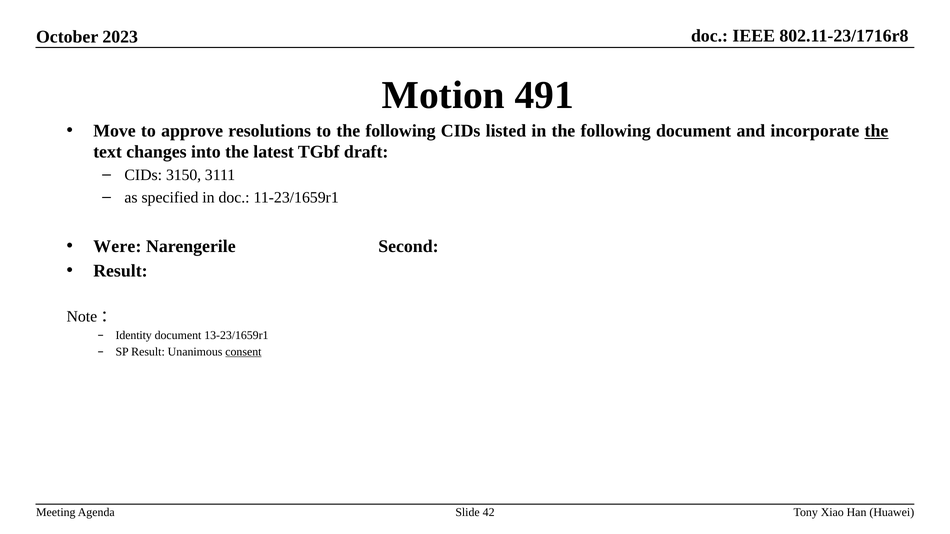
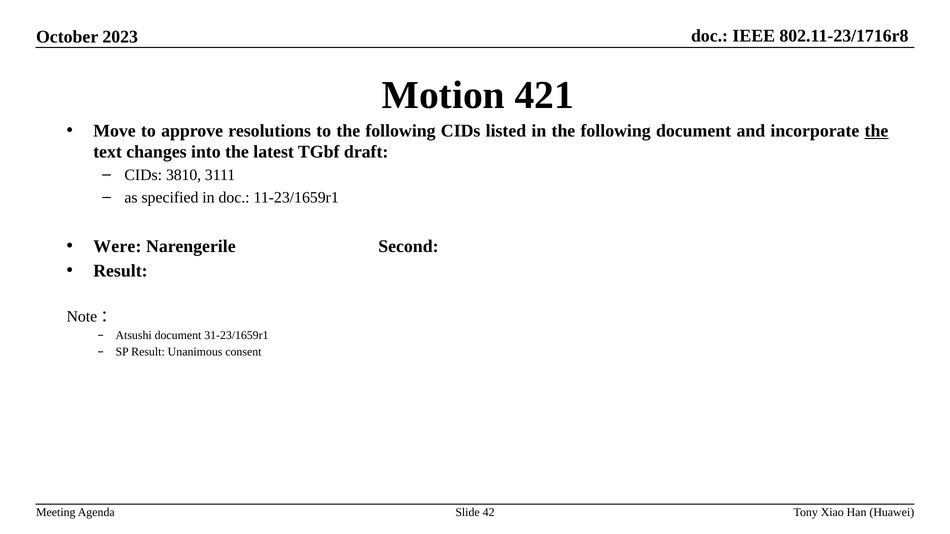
491: 491 -> 421 (544, 95)
3150: 3150 -> 3810 (184, 175)
Identity: Identity -> Atsushi (134, 335)
13-23/1659r1: 13-23/1659r1 -> 31-23/1659r1 (236, 335)
consent underline: present -> none (243, 352)
